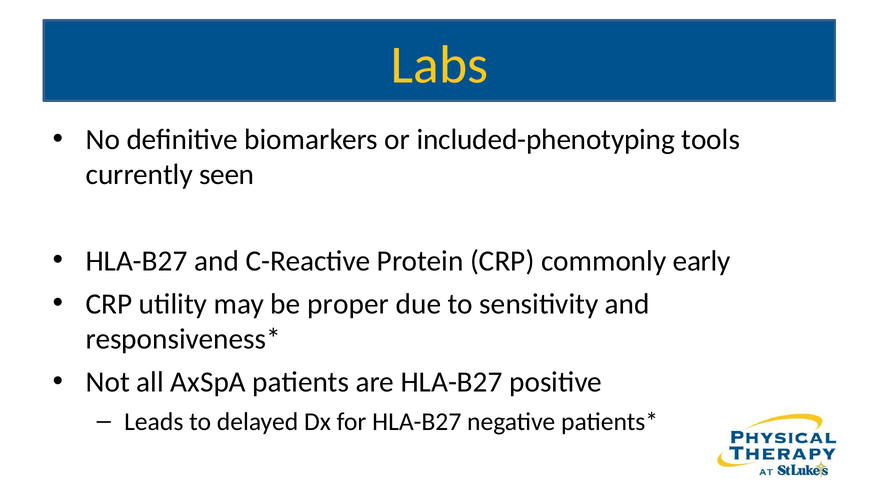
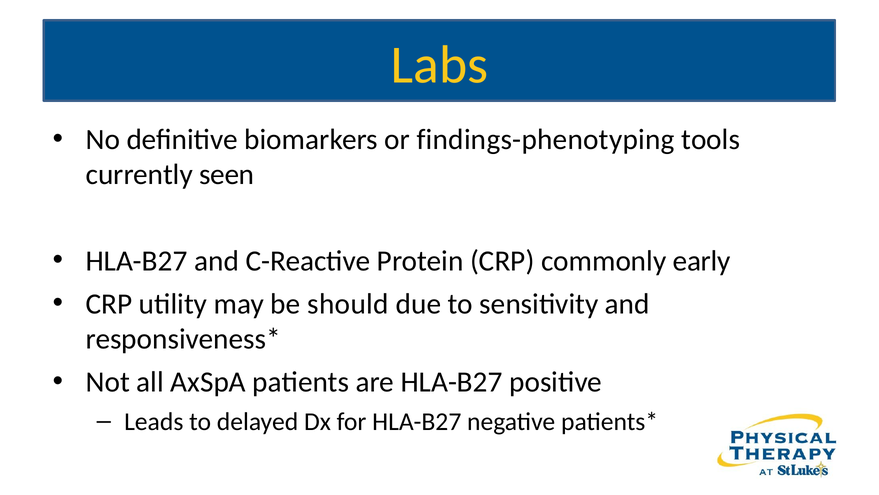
included-phenotyping: included-phenotyping -> findings-phenotyping (546, 139)
proper: proper -> should (348, 304)
